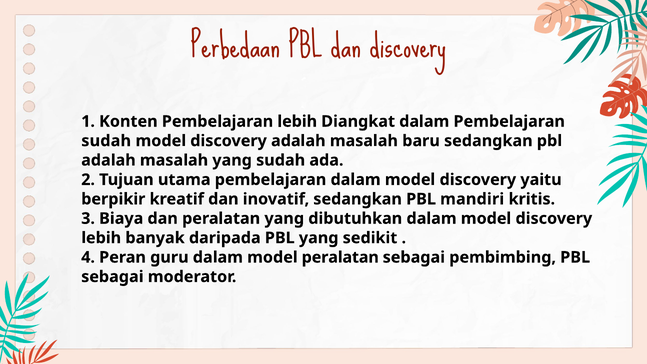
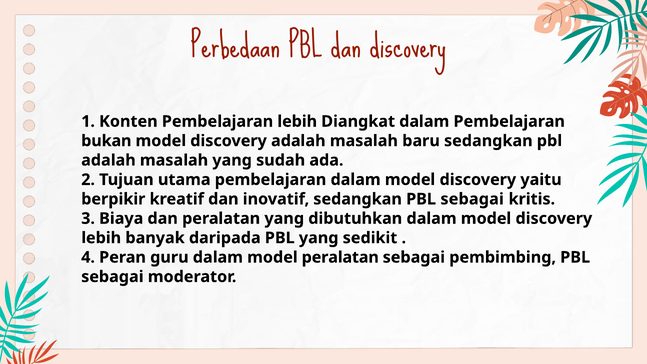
sudah: sudah -> bukan (106, 141)
sedangkan PBL mandiri: mandiri -> sebagai (472, 199)
